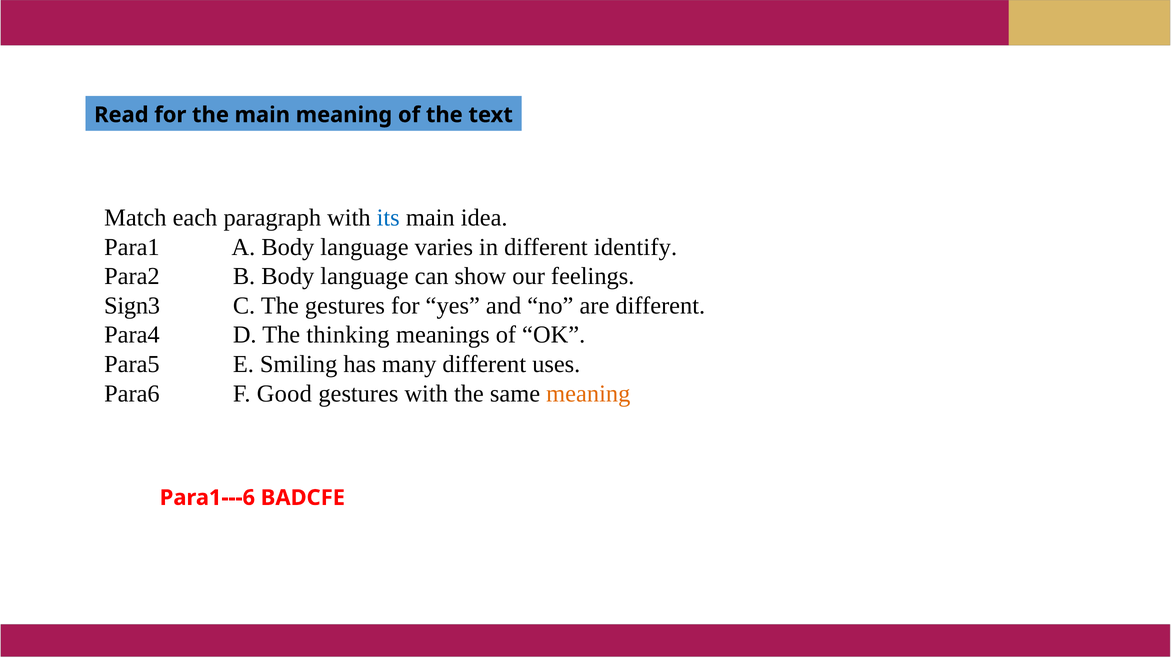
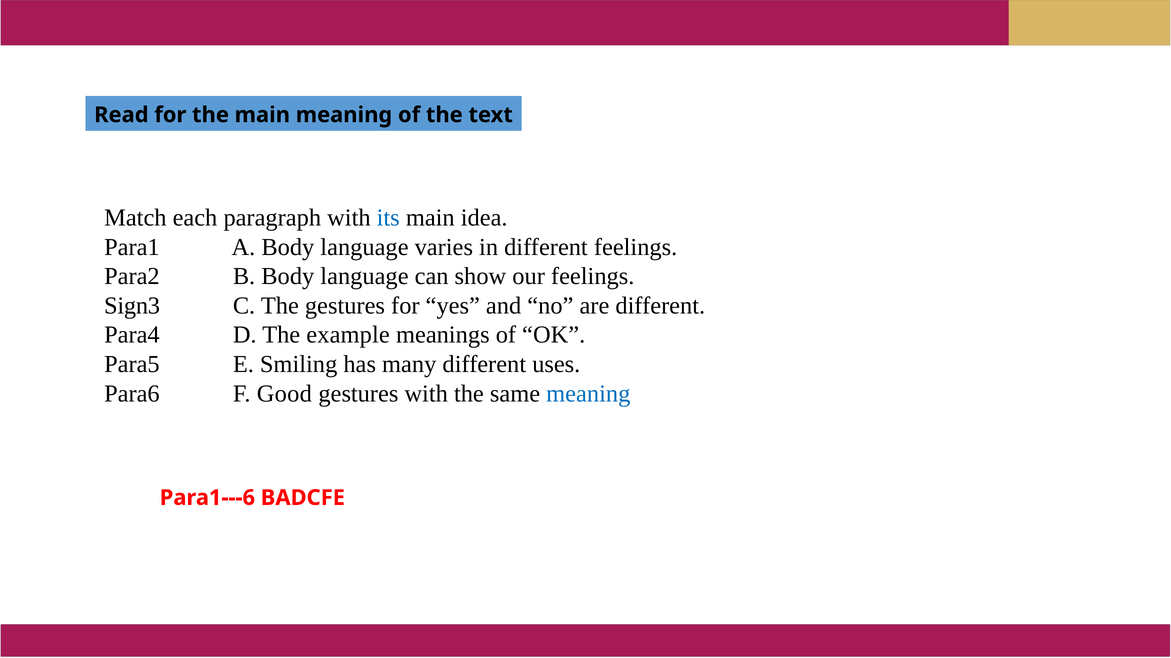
different identify: identify -> feelings (636, 247)
thinking: thinking -> example (348, 335)
meaning colour: orange -> blue (588, 394)
